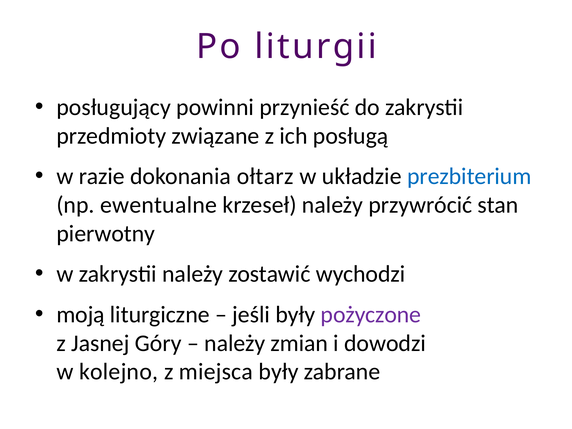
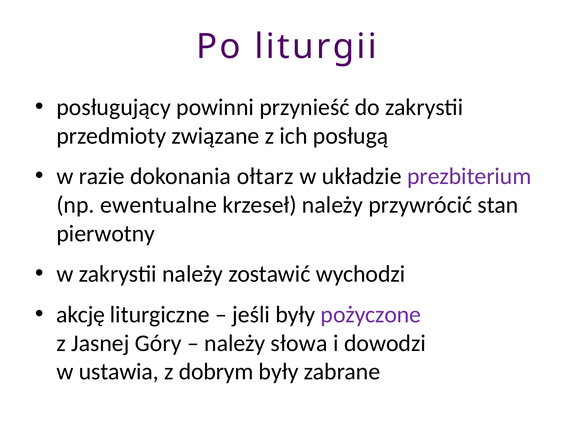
prezbiterium colour: blue -> purple (469, 176)
moją: moją -> akcję (81, 315)
zmian: zmian -> słowa (299, 343)
kolejno: kolejno -> ustawia (119, 372)
miejsca: miejsca -> dobrym (216, 372)
